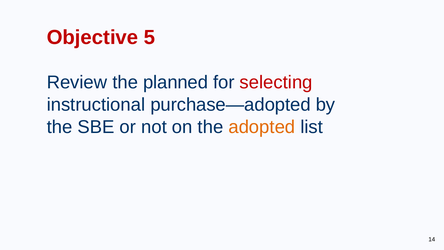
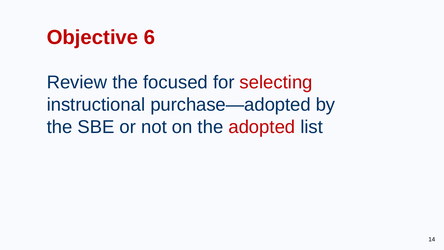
5: 5 -> 6 (150, 38)
planned: planned -> focused (176, 82)
adopted colour: orange -> red (262, 127)
